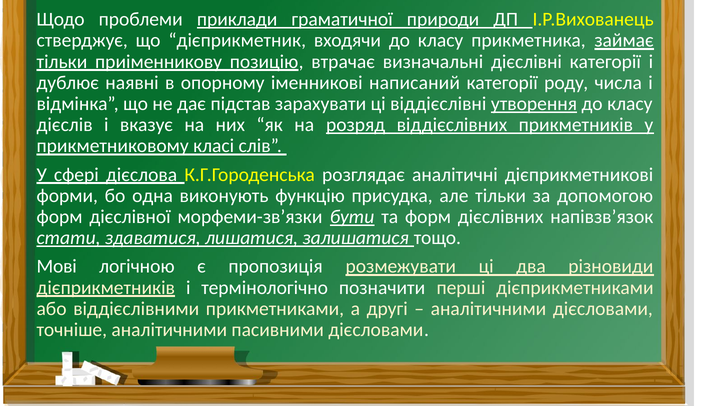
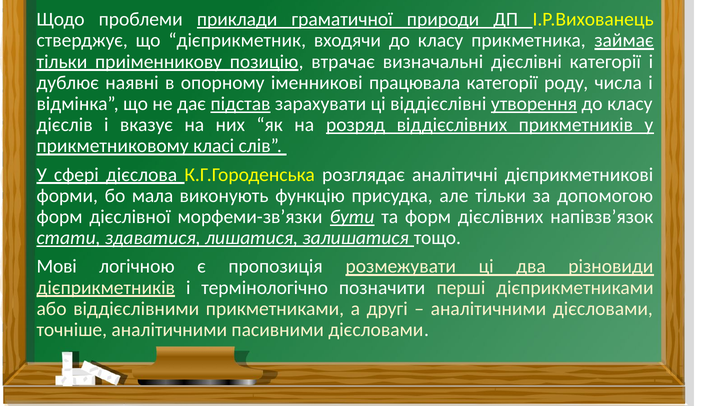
написаний: написаний -> працювала (415, 83)
підстав underline: none -> present (241, 104)
одна: одна -> мала (153, 195)
